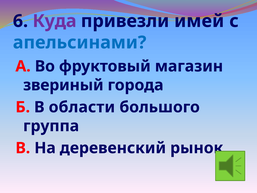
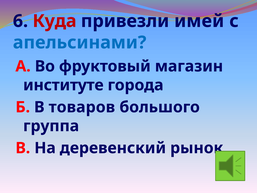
Куда colour: purple -> red (55, 21)
звериный: звериный -> институте (63, 85)
области: области -> товаров (82, 107)
